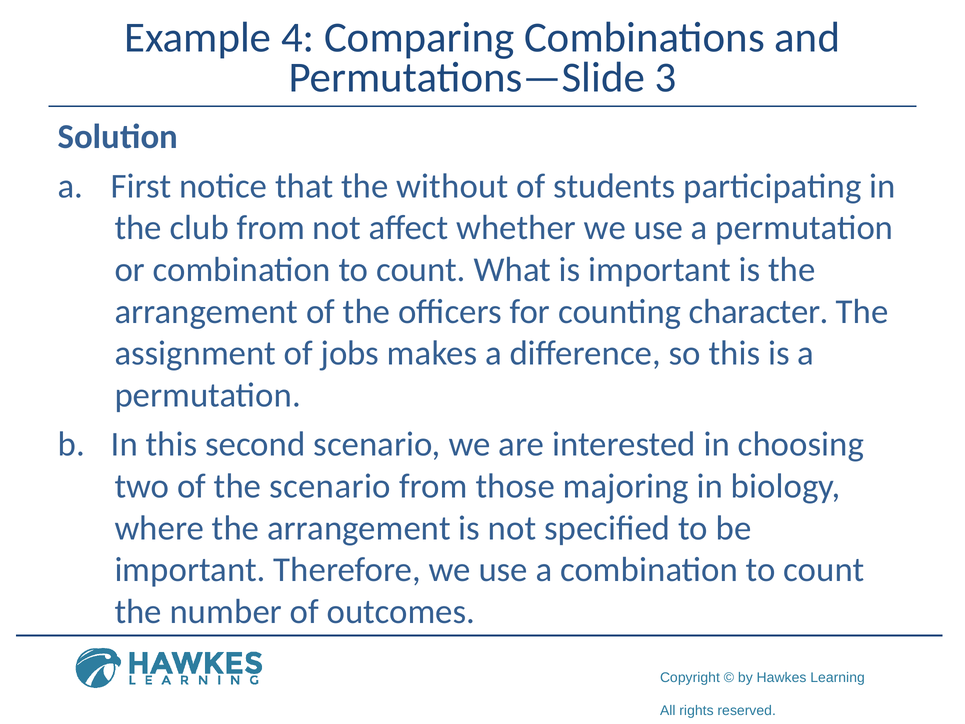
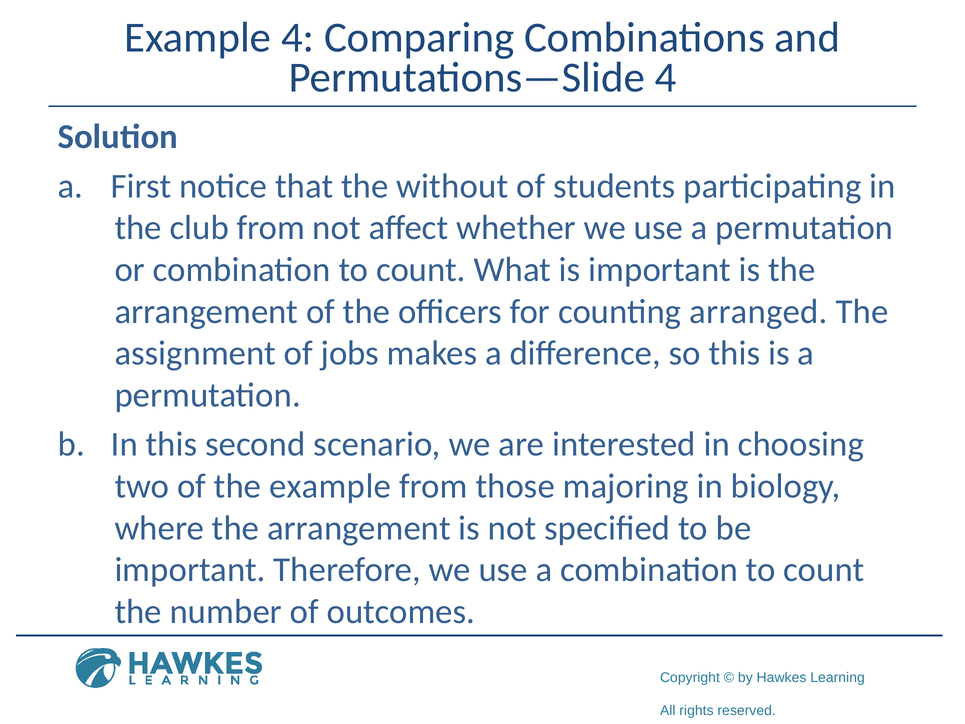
Permutations—Slide 3: 3 -> 4 (666, 78)
character: character -> arranged (759, 311)
the scenario: scenario -> example (330, 486)
